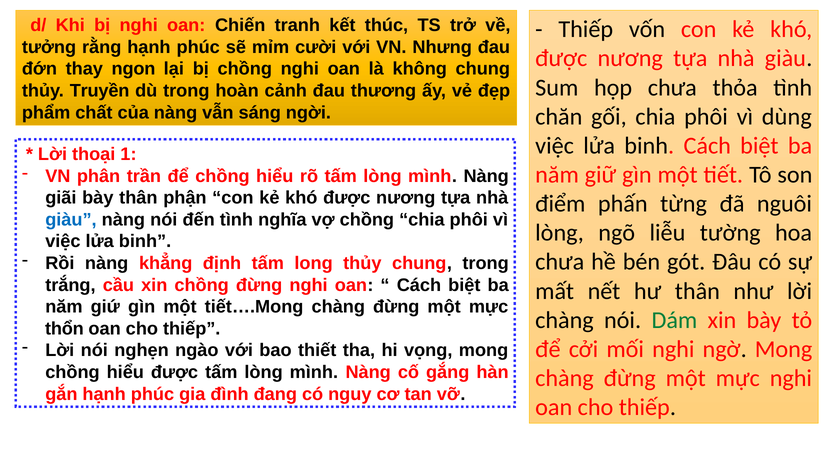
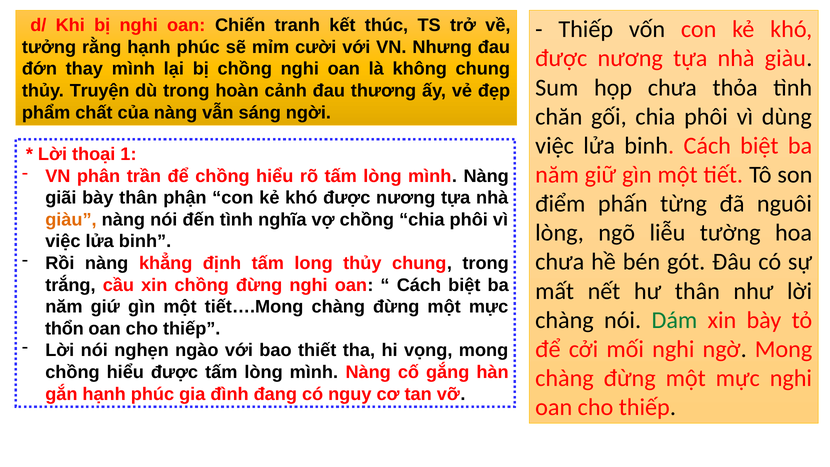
thay ngon: ngon -> mình (133, 69)
Truyền: Truyền -> Truyện (100, 91)
giàu colour: blue -> orange (71, 220)
